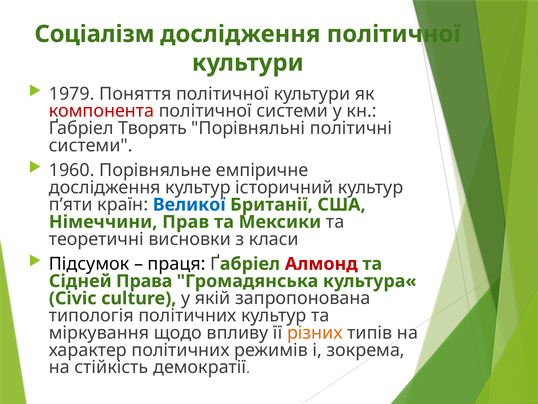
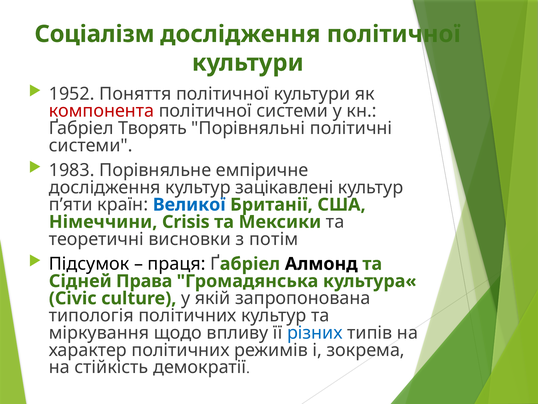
1979: 1979 -> 1952 (72, 94)
1960: 1960 -> 1983 (72, 170)
історичний: історичний -> зацікавлені (284, 187)
Прав: Прав -> Crisis (186, 222)
класи: класи -> потім (274, 239)
Алмонд colour: red -> black (321, 264)
різних colour: orange -> blue (315, 332)
